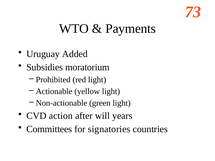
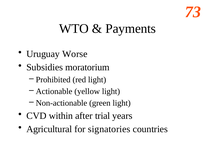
Added: Added -> Worse (75, 54)
action: action -> within (61, 116)
will: will -> trial (103, 116)
Committees: Committees -> Agricultural (49, 129)
